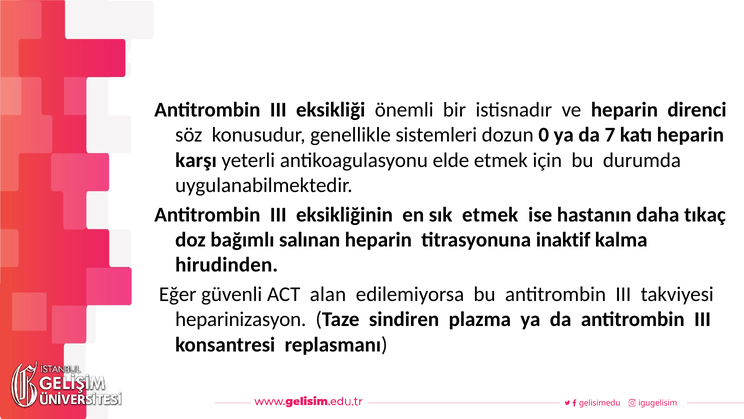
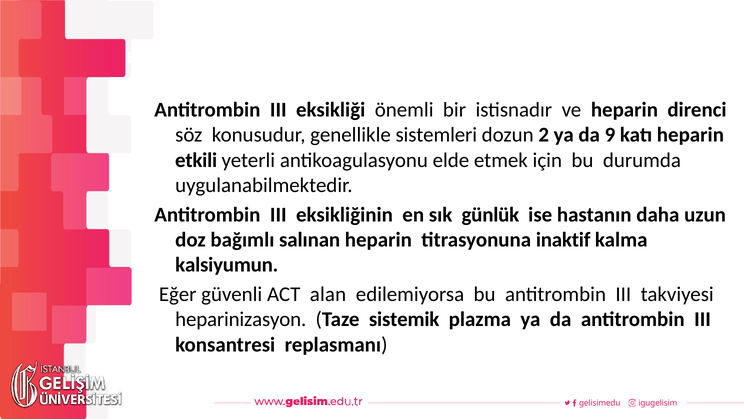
0: 0 -> 2 (544, 135)
7: 7 -> 9 (610, 135)
karşı: karşı -> etkili (196, 160)
sık etmek: etmek -> günlük (490, 214)
tıkaç: tıkaç -> uzun (705, 214)
hirudinden: hirudinden -> kalsiyumun (227, 265)
sindiren: sindiren -> sistemik (404, 319)
